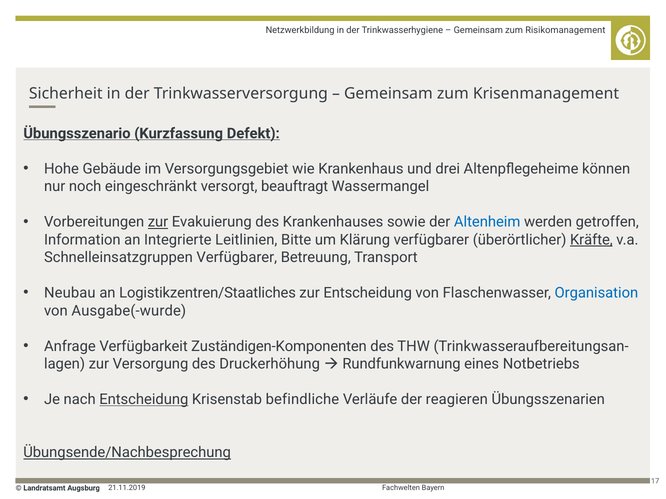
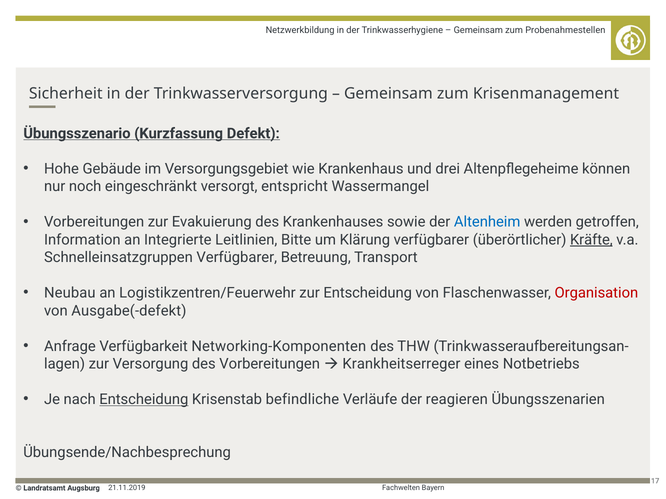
Risikomanagement: Risikomanagement -> Probenahmestellen (565, 30)
beauftragt: beauftragt -> entspricht (295, 187)
zur underline: present -> none (158, 222)
Logistikzentren/Staatliches: Logistikzentren/Staatliches -> Logistikzentren/Feuerwehr (207, 293)
Organisation colour: blue -> red (596, 293)
Ausgabe(-wurde: Ausgabe(-wurde -> Ausgabe(-defekt (129, 311)
Zuständigen-Komponenten: Zuständigen-Komponenten -> Networking-Komponenten (279, 347)
des Druckerhöhung: Druckerhöhung -> Vorbereitungen (270, 364)
Rundfunkwarnung: Rundfunkwarnung -> Krankheitserreger (401, 364)
Übungsende/Nachbesprechung underline: present -> none (127, 453)
